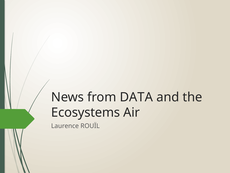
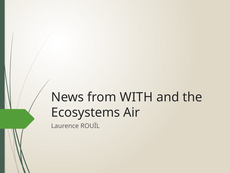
DATA: DATA -> WITH (136, 97)
